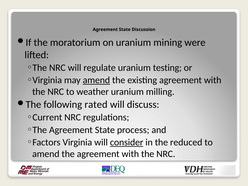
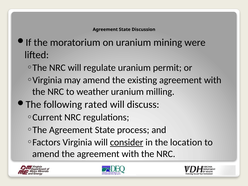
testing: testing -> permit (167, 68)
amend underline: present -> none (96, 80)
reduced: reduced -> location (186, 142)
